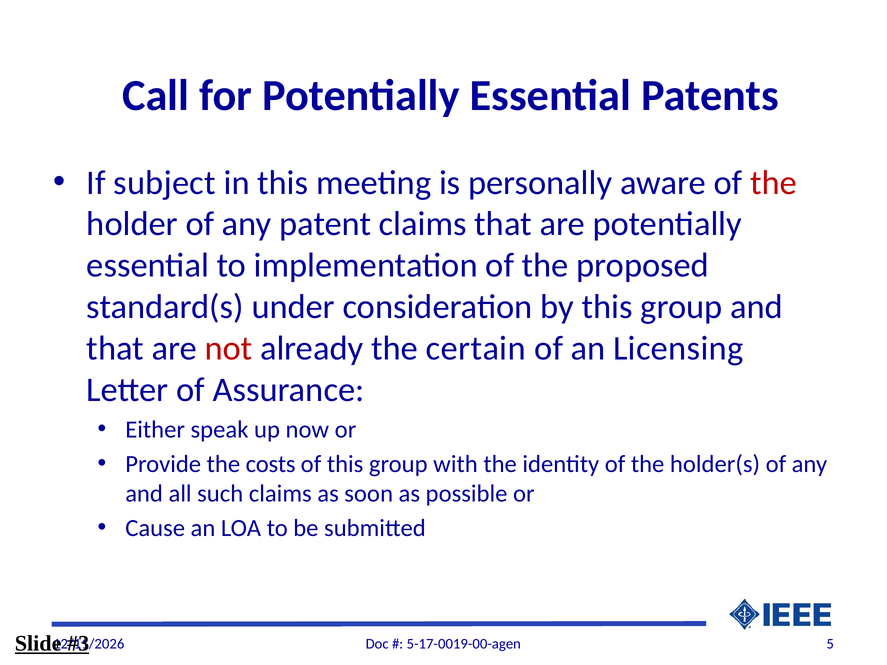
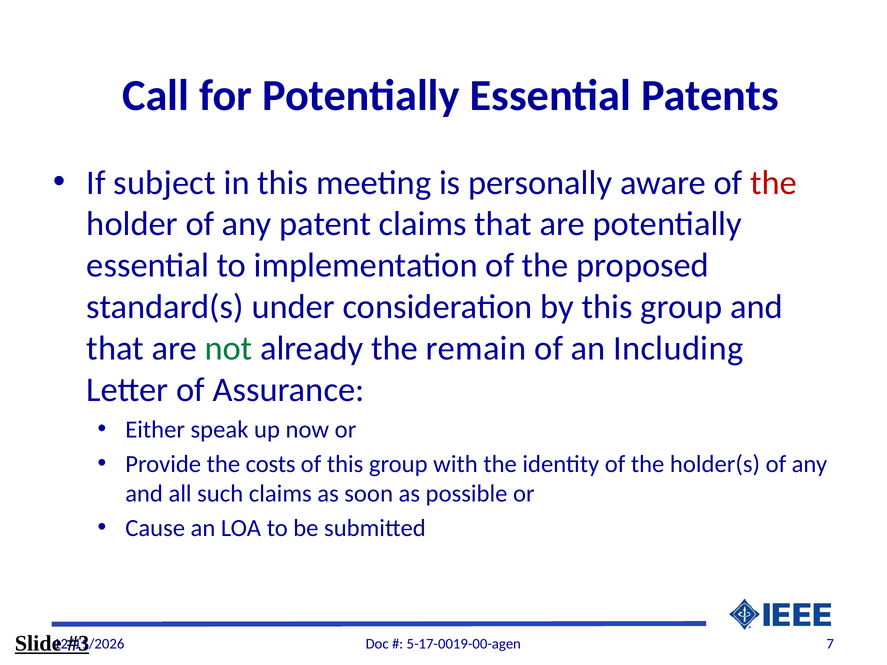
not colour: red -> green (228, 348)
certain: certain -> remain (476, 348)
Licensing: Licensing -> Including (678, 348)
5: 5 -> 7 (830, 644)
